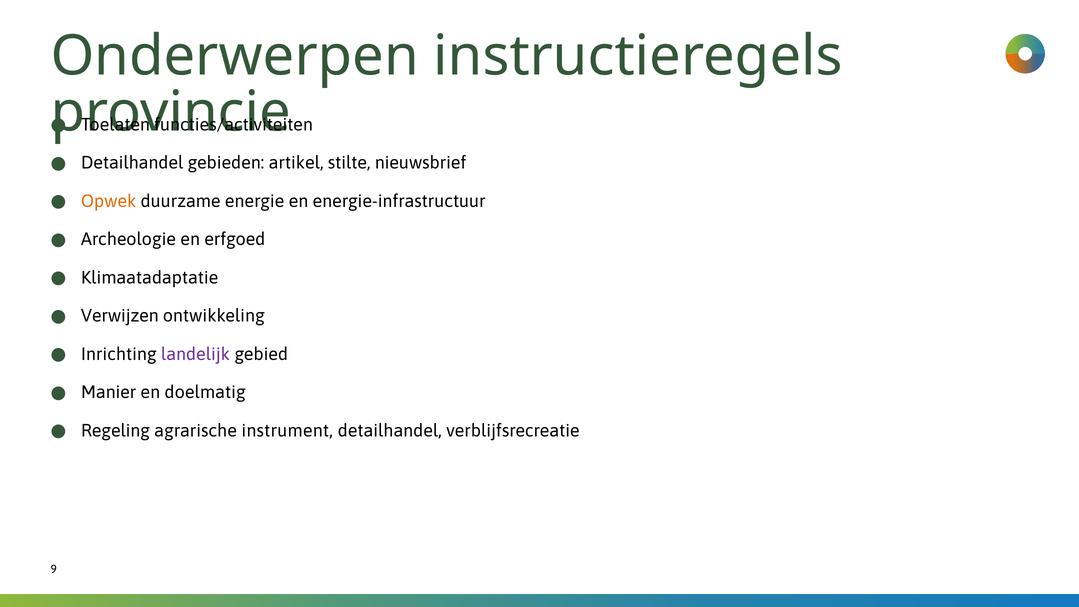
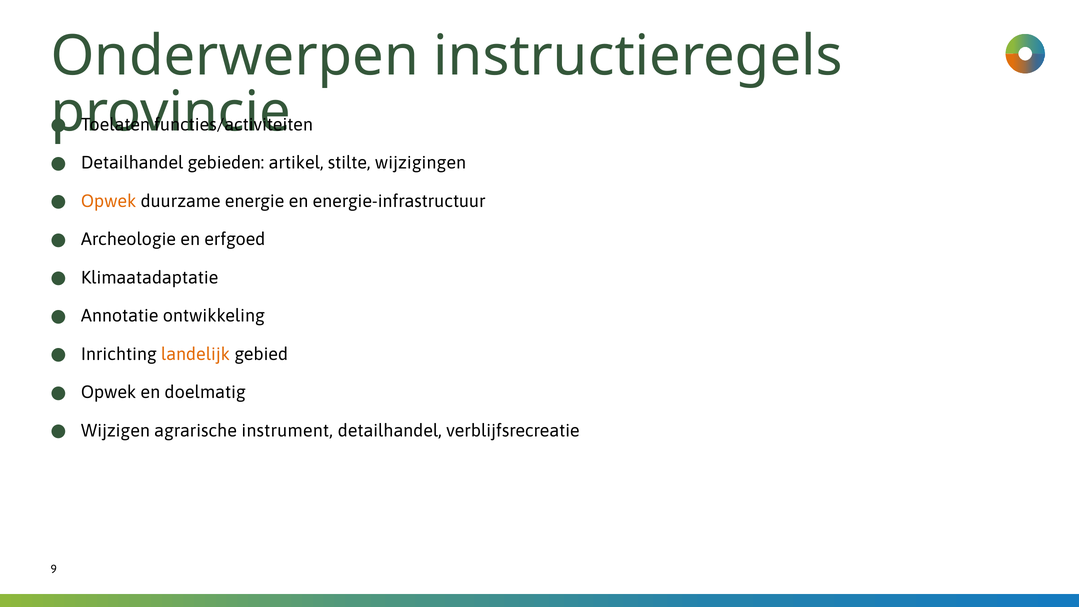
nieuwsbrief: nieuwsbrief -> wijzigingen (420, 163)
Verwijzen: Verwijzen -> Annotatie (120, 316)
landelijk colour: purple -> orange (196, 354)
Manier: Manier -> Opwek (109, 392)
Regeling: Regeling -> Wijzigen (115, 431)
